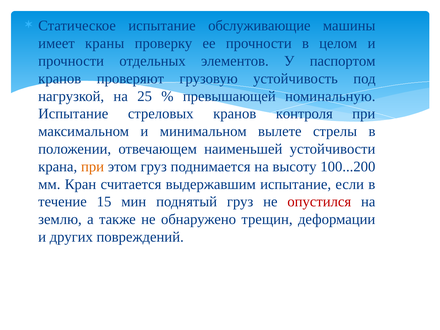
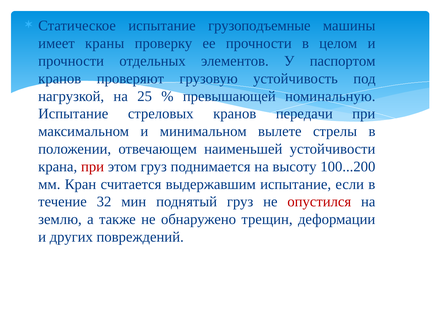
обслуживающие: обслуживающие -> грузоподъемные (259, 26)
контроля: контроля -> передачи (304, 114)
при colour: orange -> red (93, 167)
15: 15 -> 32 (104, 202)
